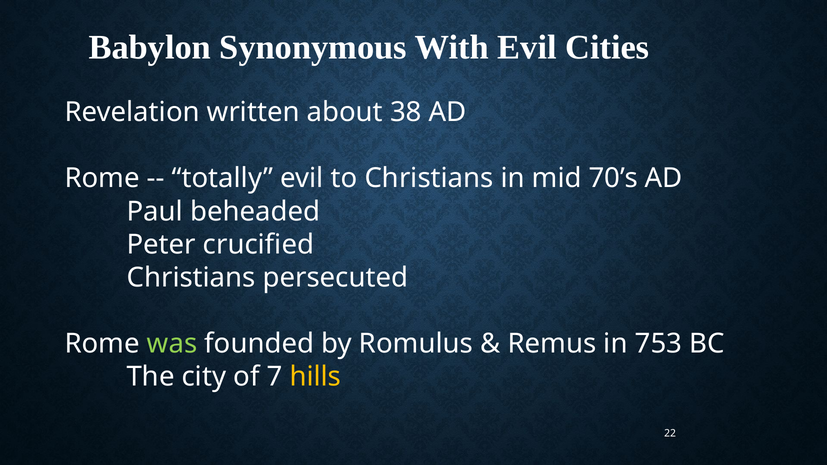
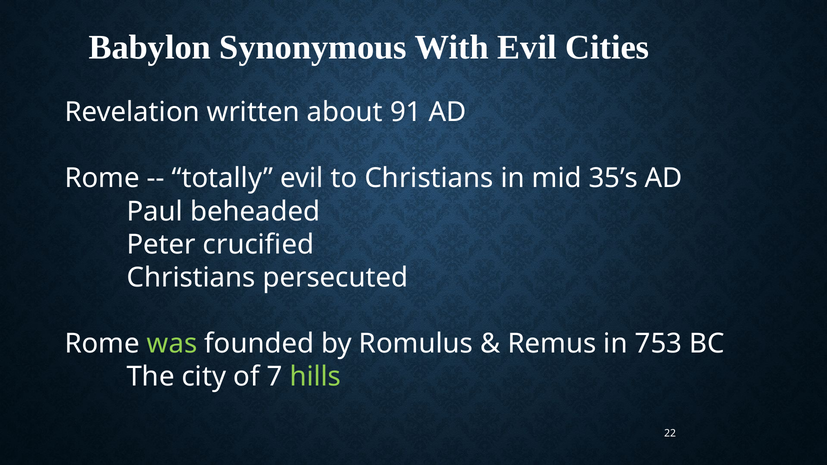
38: 38 -> 91 (406, 112)
70’s: 70’s -> 35’s (613, 178)
hills colour: yellow -> light green (315, 377)
